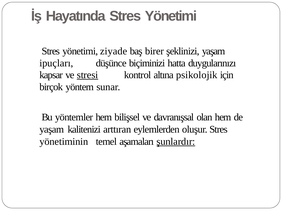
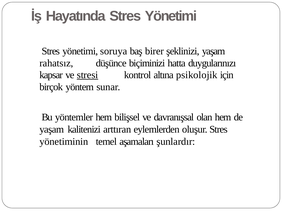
ziyade: ziyade -> soruya (114, 51)
ipuçları: ipuçları -> rahatsız (56, 63)
şunlardır underline: present -> none (176, 142)
